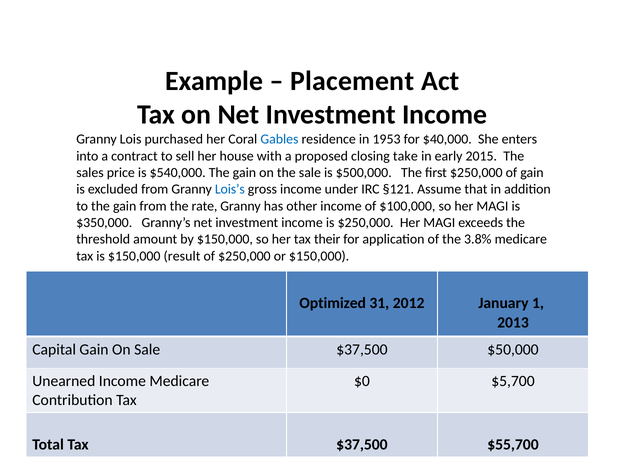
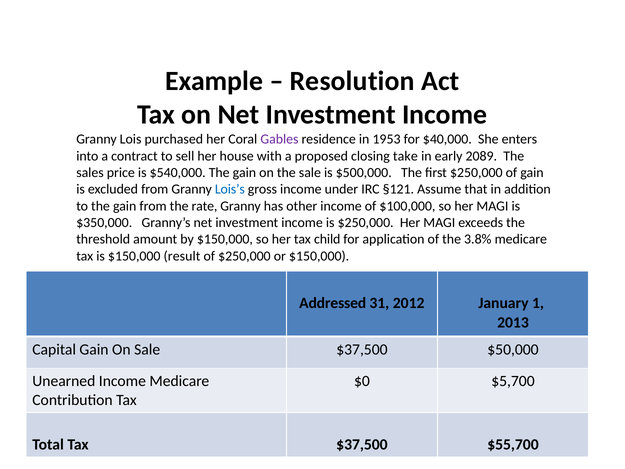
Placement: Placement -> Resolution (352, 81)
Gables colour: blue -> purple (279, 139)
2015: 2015 -> 2089 (481, 156)
their: their -> child (327, 239)
Optimized: Optimized -> Addressed (333, 303)
